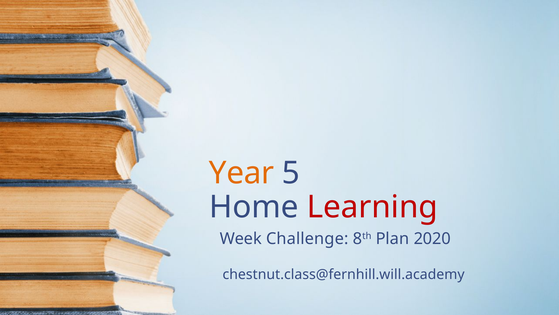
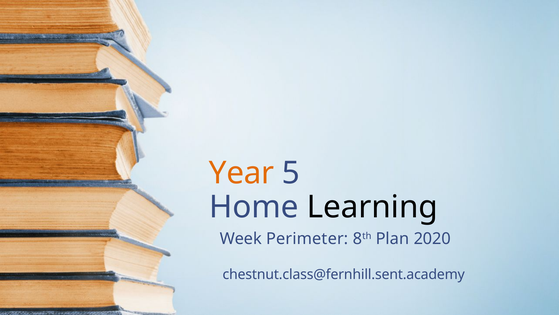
Learning colour: red -> black (372, 207)
Challenge: Challenge -> Perimeter (307, 238)
chestnut.class@fernhill.will.academy: chestnut.class@fernhill.will.academy -> chestnut.class@fernhill.sent.academy (344, 274)
